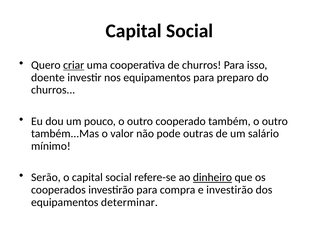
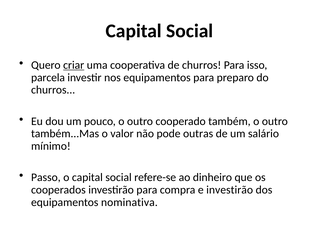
doente: doente -> parcela (48, 78)
Serão: Serão -> Passo (46, 178)
dinheiro underline: present -> none (212, 178)
determinar: determinar -> nominativa (129, 202)
